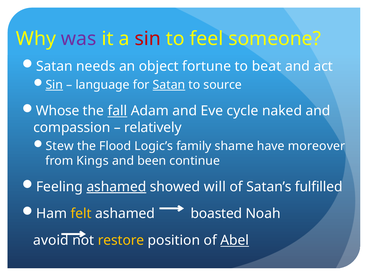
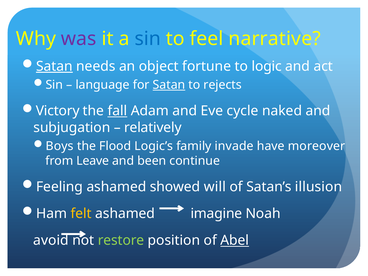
sin colour: red -> blue (148, 39)
someone: someone -> narrative (275, 39)
Satan underline: none -> present (54, 66)
beat: beat -> logic (267, 66)
Sin underline: present -> none (54, 85)
source: source -> rejects (223, 85)
Whose: Whose -> Victory (58, 111)
compassion: compassion -> subjugation (72, 127)
Stew: Stew -> Boys (60, 146)
shame: shame -> invade (234, 146)
Kings: Kings -> Leave (93, 161)
ashamed underline: present -> none (116, 187)
fulfilled: fulfilled -> illusion (319, 187)
boasted: boasted -> imagine (216, 214)
restore colour: yellow -> light green (121, 240)
